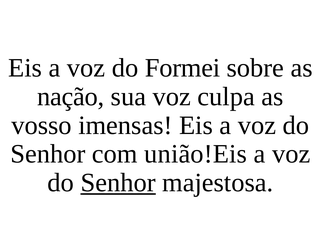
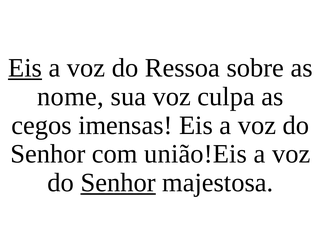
Eis underline: none -> present (25, 68)
Formei: Formei -> Ressoa (182, 68)
nação: nação -> nome (70, 96)
vosso: vosso -> cegos (42, 125)
